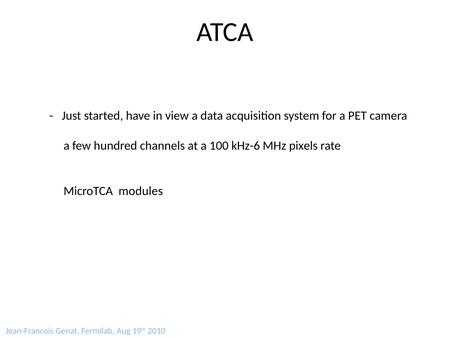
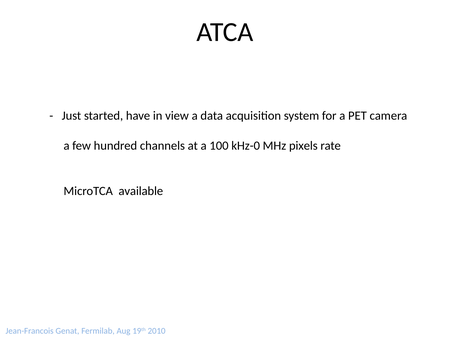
kHz-6: kHz-6 -> kHz-0 (246, 146)
modules: modules -> available (141, 191)
